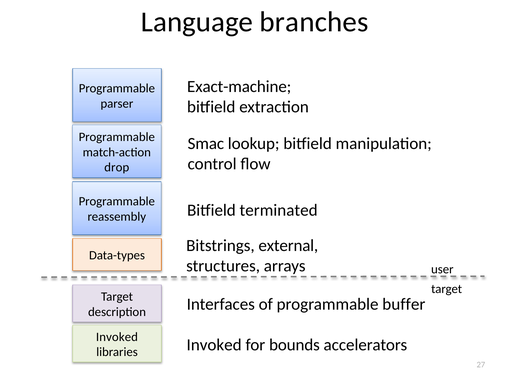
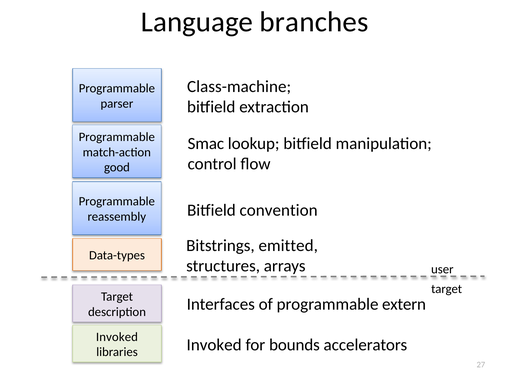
Exact-machine: Exact-machine -> Class-machine (239, 87)
drop: drop -> good (117, 168)
terminated: terminated -> convention (279, 210)
external: external -> emitted (288, 246)
buffer: buffer -> extern (404, 305)
